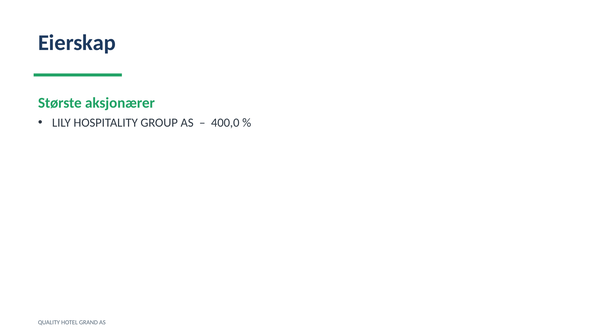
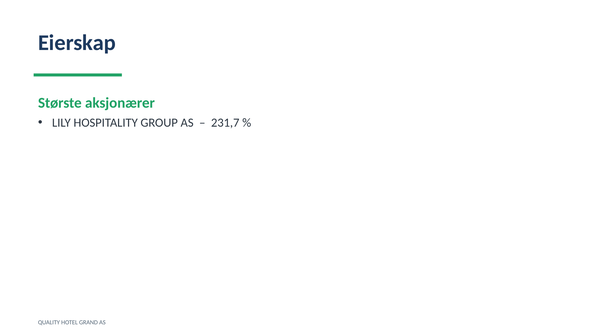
400,0: 400,0 -> 231,7 (225, 123)
